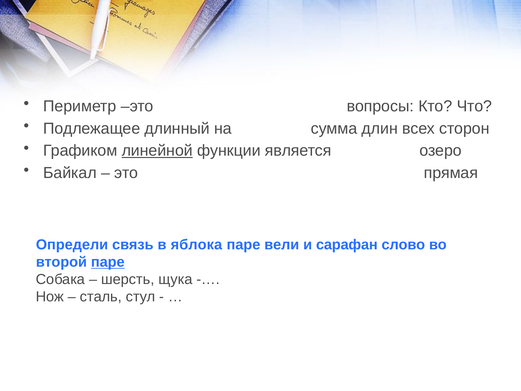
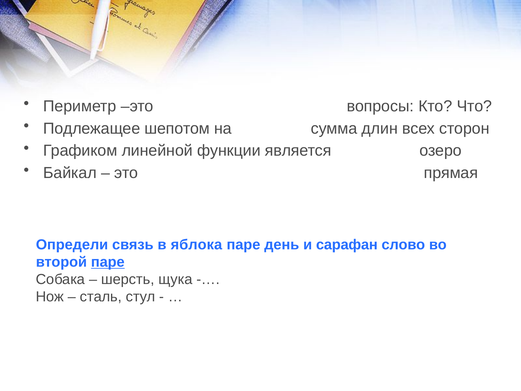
длинный: длинный -> шепотом (177, 128)
линейной underline: present -> none (157, 151)
вели: вели -> день (282, 245)
